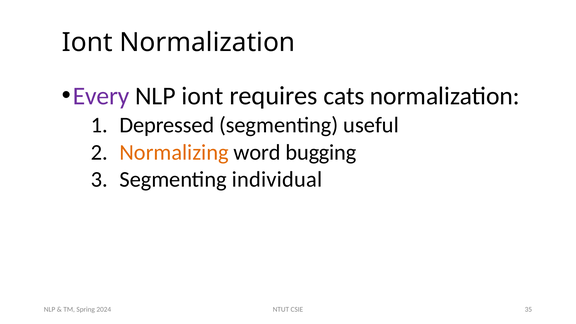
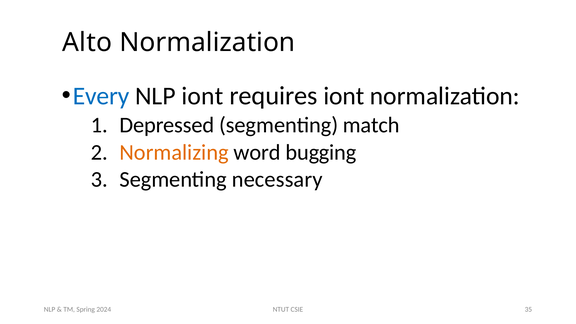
Iont: Iont -> Alto (87, 42)
Every colour: purple -> blue (101, 96)
requires cats: cats -> iont (344, 96)
useful: useful -> match (371, 125)
individual: individual -> necessary (277, 180)
